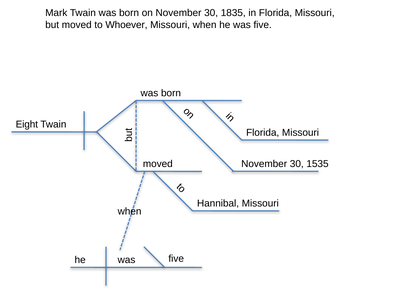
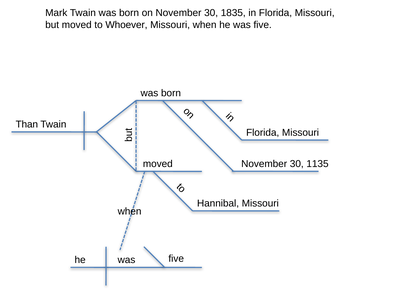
Eight: Eight -> Than (27, 125)
1535: 1535 -> 1135 (317, 164)
